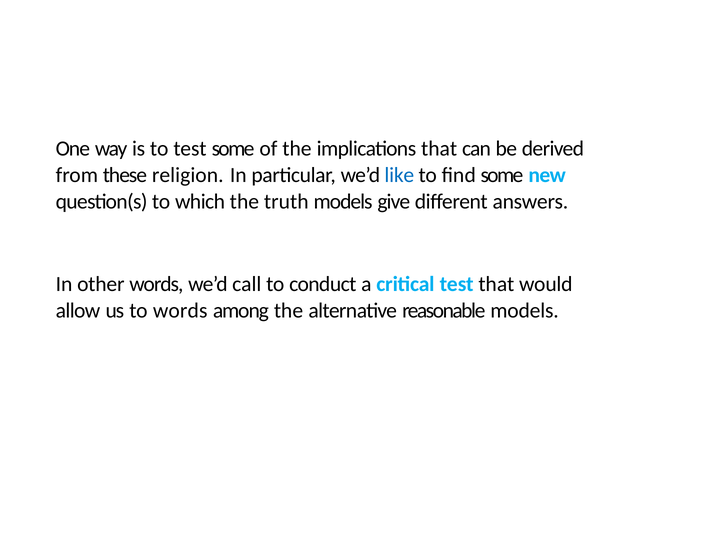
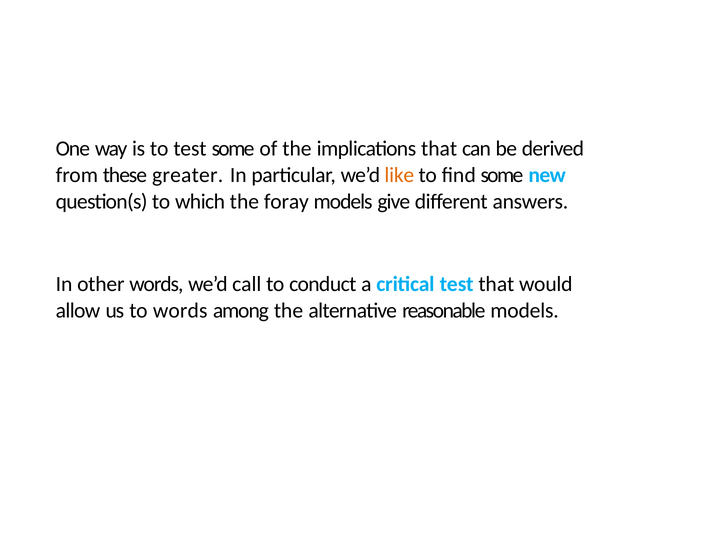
religion: religion -> greater (188, 175)
like colour: blue -> orange (399, 175)
truth: truth -> foray (286, 202)
